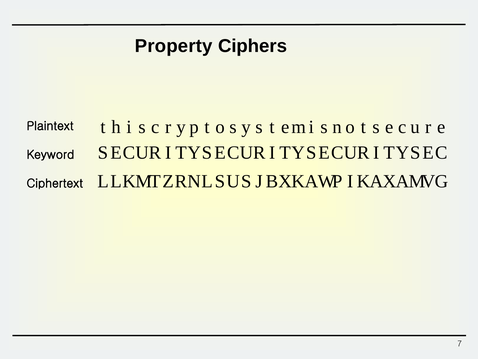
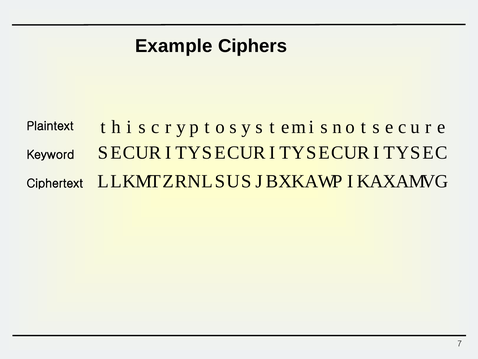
Property: Property -> Example (174, 46)
